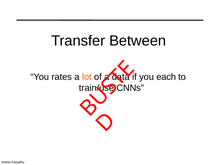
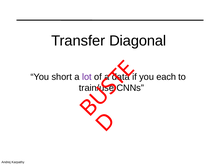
Between: Between -> Diagonal (138, 41)
rates: rates -> short (62, 77)
lot colour: orange -> purple (87, 77)
